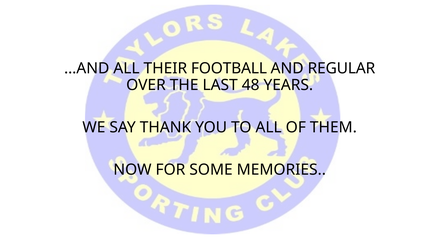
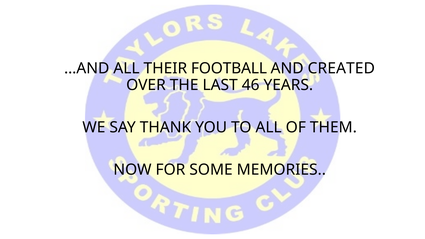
REGULAR: REGULAR -> CREATED (341, 68)
48: 48 -> 46 (251, 85)
